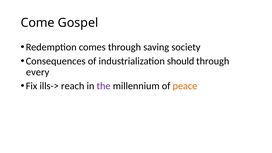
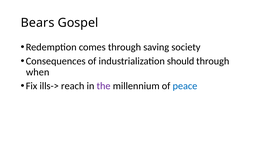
Come: Come -> Bears (38, 23)
every: every -> when (38, 72)
peace colour: orange -> blue (185, 86)
